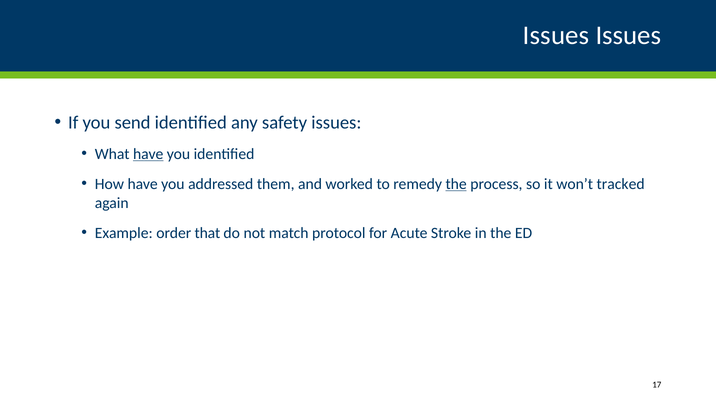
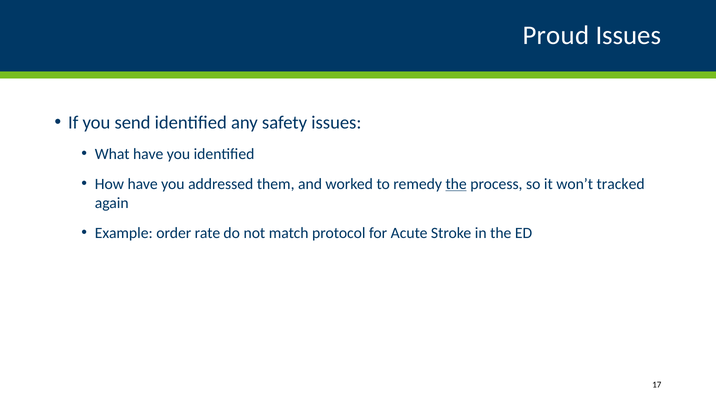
Issues: Issues -> Proud (556, 36)
have underline: present -> none (148, 154)
that: that -> rate (207, 233)
